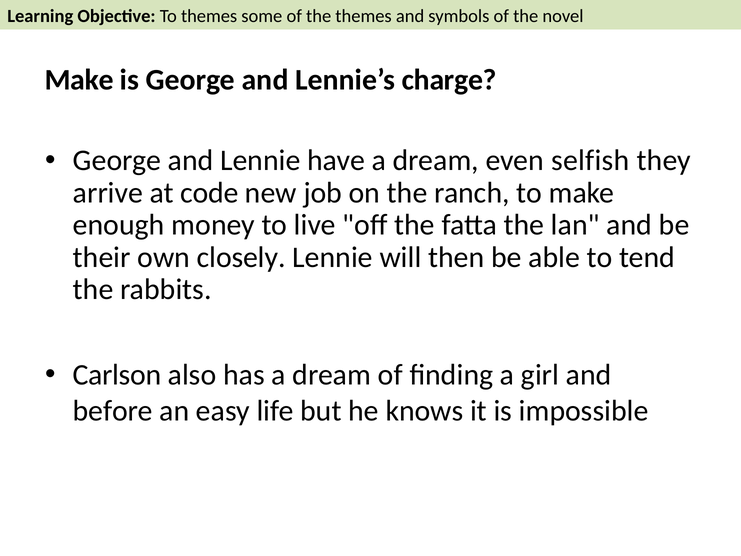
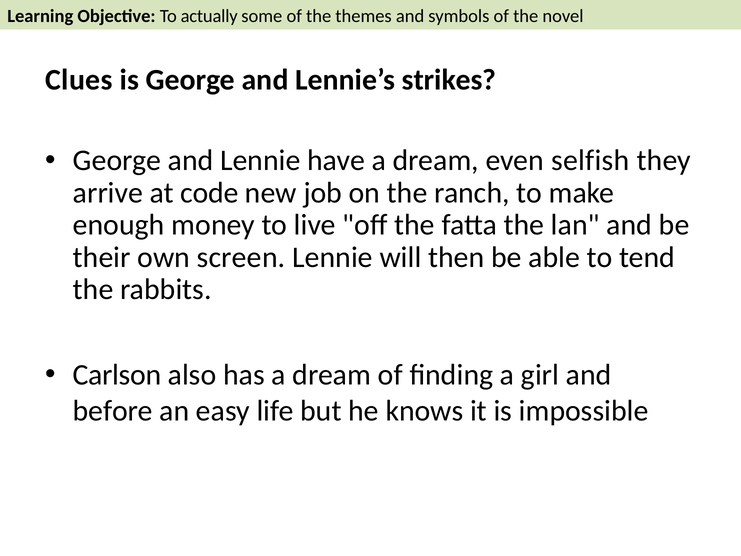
To themes: themes -> actually (209, 16)
Make: Make -> Clues (79, 80)
charge: charge -> strikes (449, 80)
closely: closely -> screen (241, 257)
